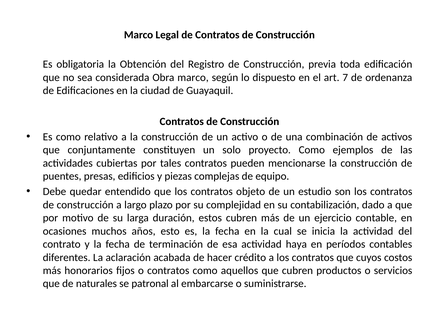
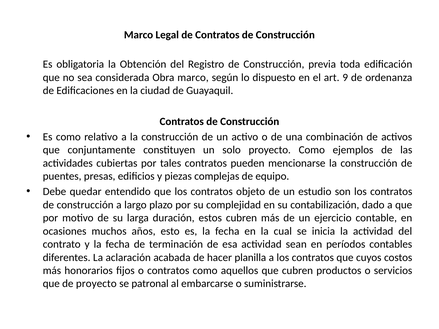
7: 7 -> 9 (345, 78)
haya: haya -> sean (296, 244)
crédito: crédito -> planilla (250, 258)
de naturales: naturales -> proyecto (96, 284)
